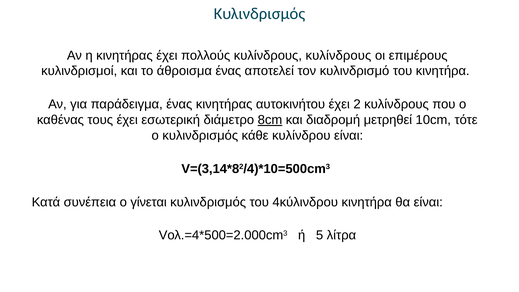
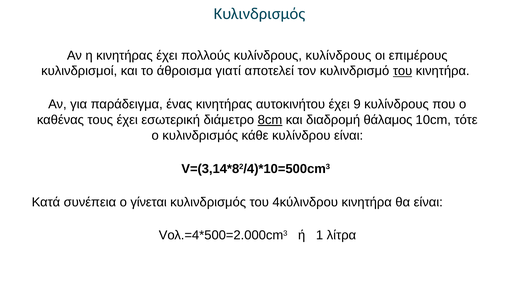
άθροισμα ένας: ένας -> γιατί (228, 71)
του underline: none -> present (403, 71)
2: 2 -> 9 (357, 104)
μετρηθεί: μετρηθεί -> θάλαμος (388, 120)
5: 5 -> 1 (320, 235)
